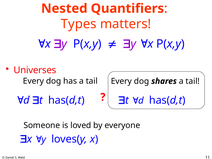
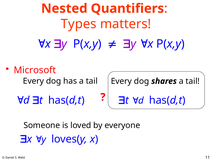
Universes: Universes -> Microsoft (35, 70)
